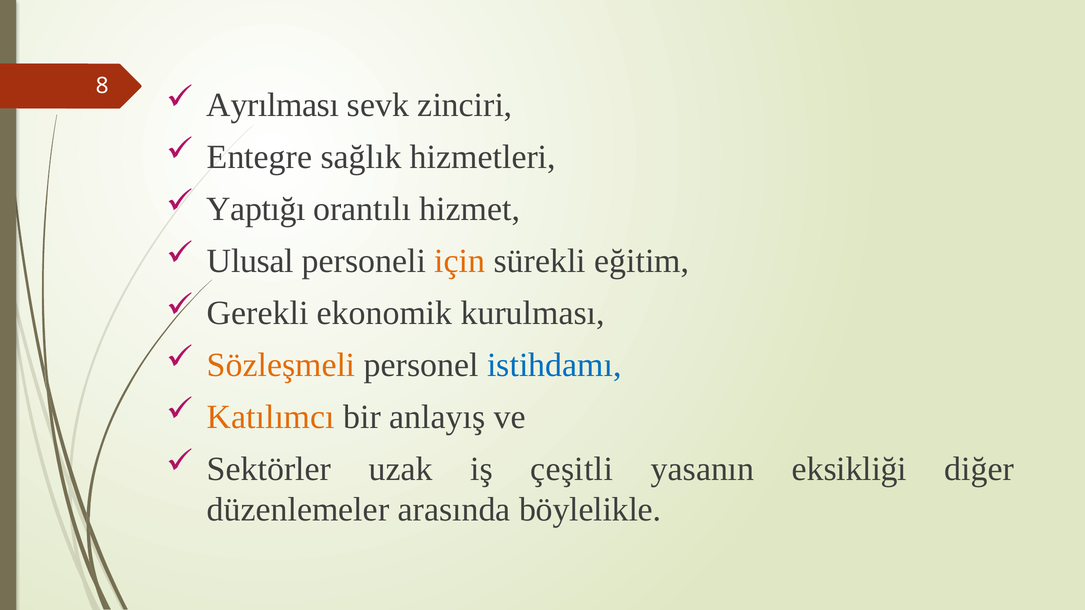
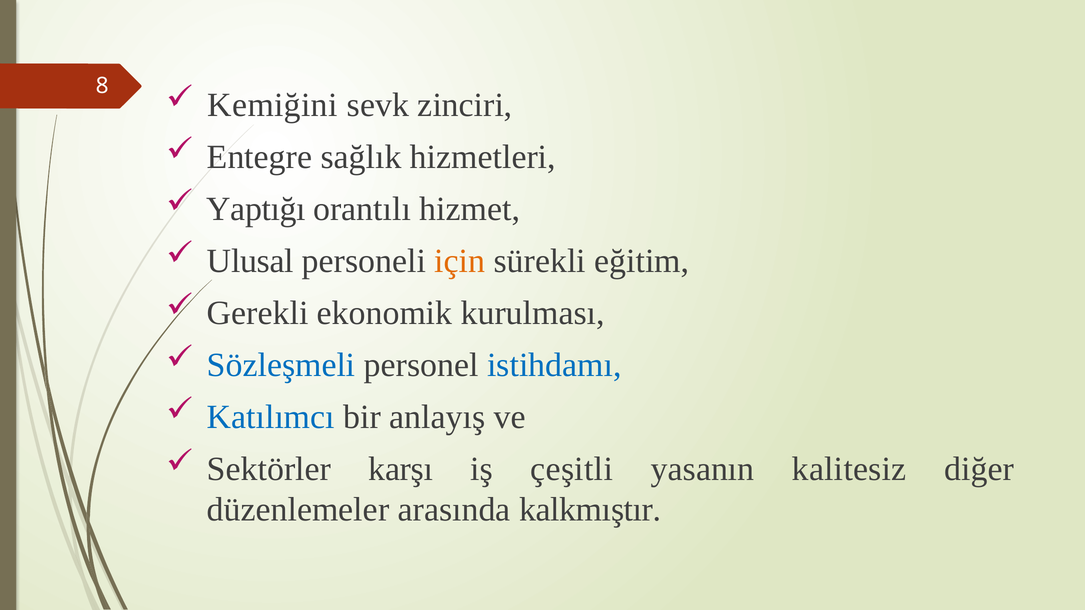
Ayrılması: Ayrılması -> Kemiğini (273, 105)
Sözleşmeli colour: orange -> blue (281, 365)
Katılımcı colour: orange -> blue (271, 417)
uzak: uzak -> karşı (401, 469)
eksikliği: eksikliği -> kalitesiz (849, 469)
böylelikle: böylelikle -> kalkmıştır (590, 510)
